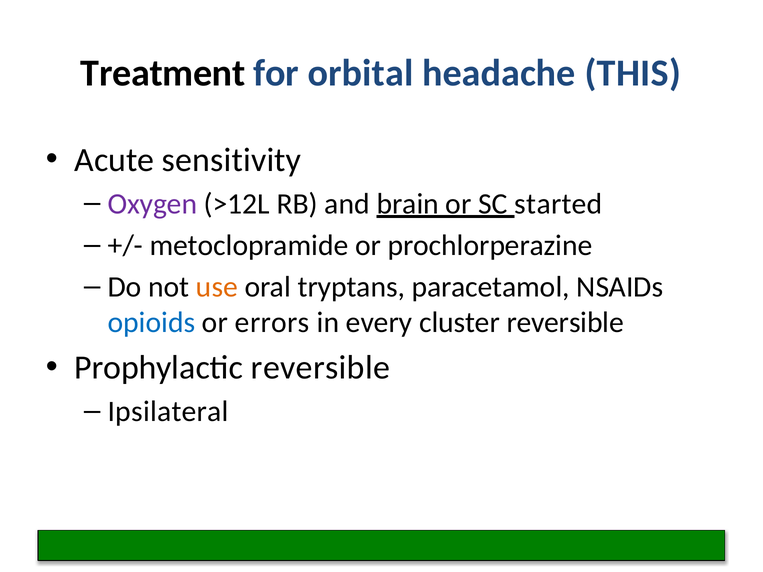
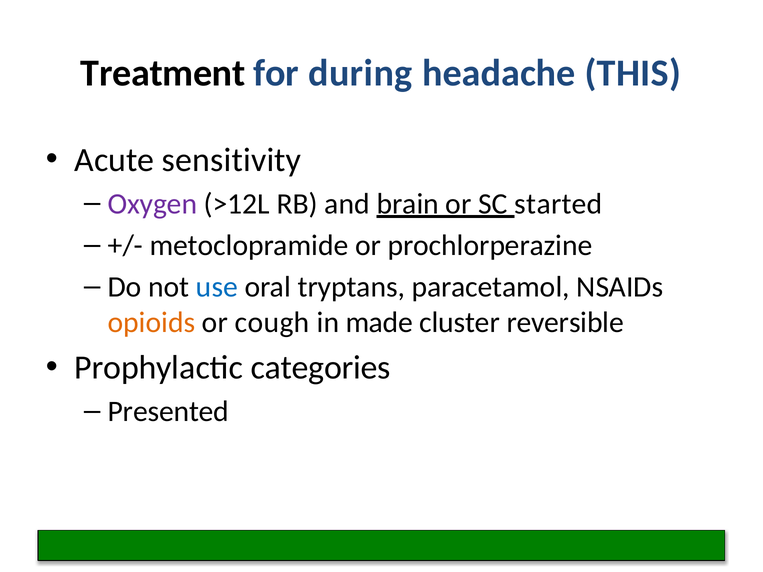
orbital: orbital -> during (360, 73)
use colour: orange -> blue (217, 287)
opioids colour: blue -> orange (152, 323)
errors: errors -> cough (272, 323)
every: every -> made (379, 323)
Prophylactic reversible: reversible -> categories (321, 368)
Ipsilateral: Ipsilateral -> Presented (168, 412)
